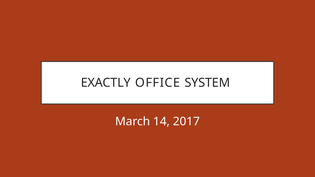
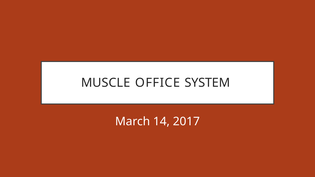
EXACTLY: EXACTLY -> MUSCLE (106, 83)
